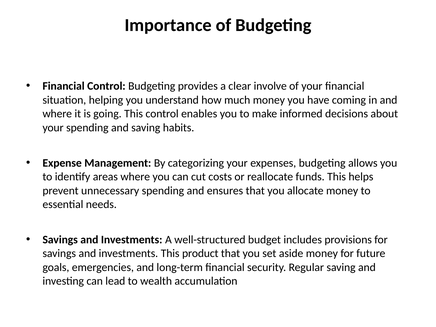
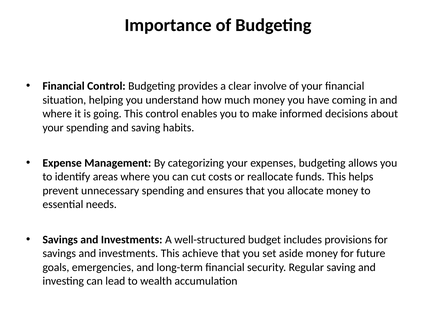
product: product -> achieve (200, 254)
